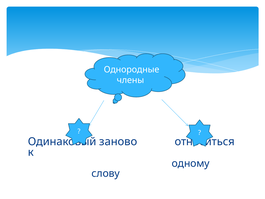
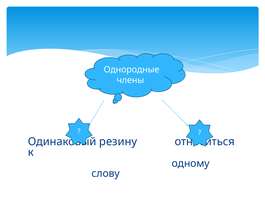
заново: заново -> резину (118, 141)
